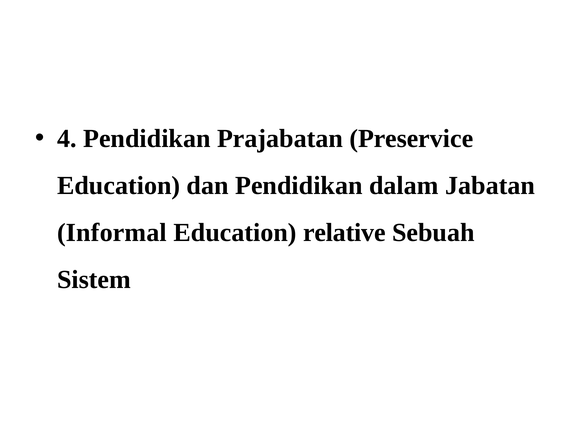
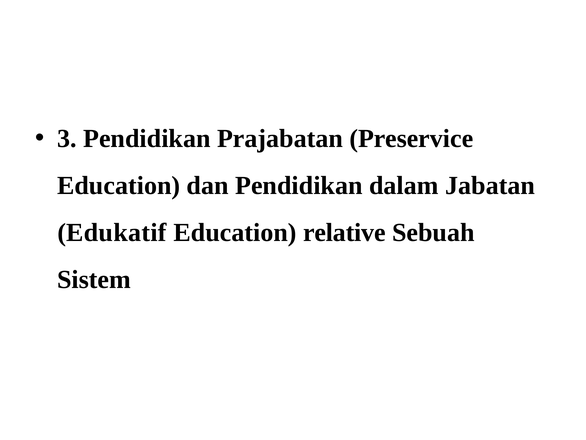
4: 4 -> 3 (67, 139)
Informal: Informal -> Edukatif (112, 232)
